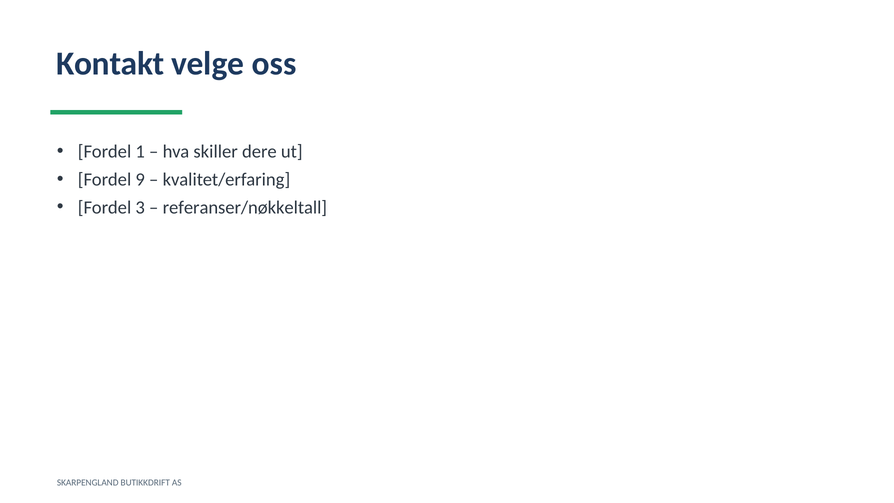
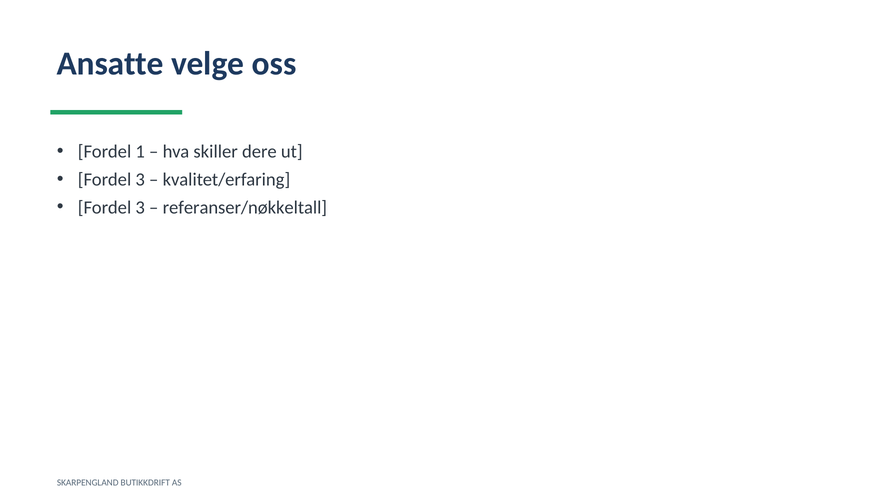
Kontakt: Kontakt -> Ansatte (110, 64)
9: 9 -> 3 (140, 179)
